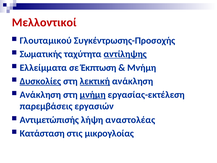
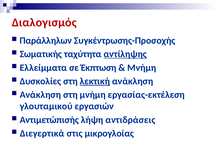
Μελλοντικοί: Μελλοντικοί -> Διαλογισμός (44, 22)
Γλουταμικού: Γλουταμικού -> Παράλληλων (46, 41)
Δυσκολίες underline: present -> none (40, 81)
μνήμη underline: present -> none (93, 95)
παρεμβάσεις: παρεμβάσεις -> γλουταμικού (46, 106)
αναστολέας: αναστολέας -> αντιδράσεις (130, 120)
Κατάσταση: Κατάσταση -> Διεγερτικά (42, 133)
